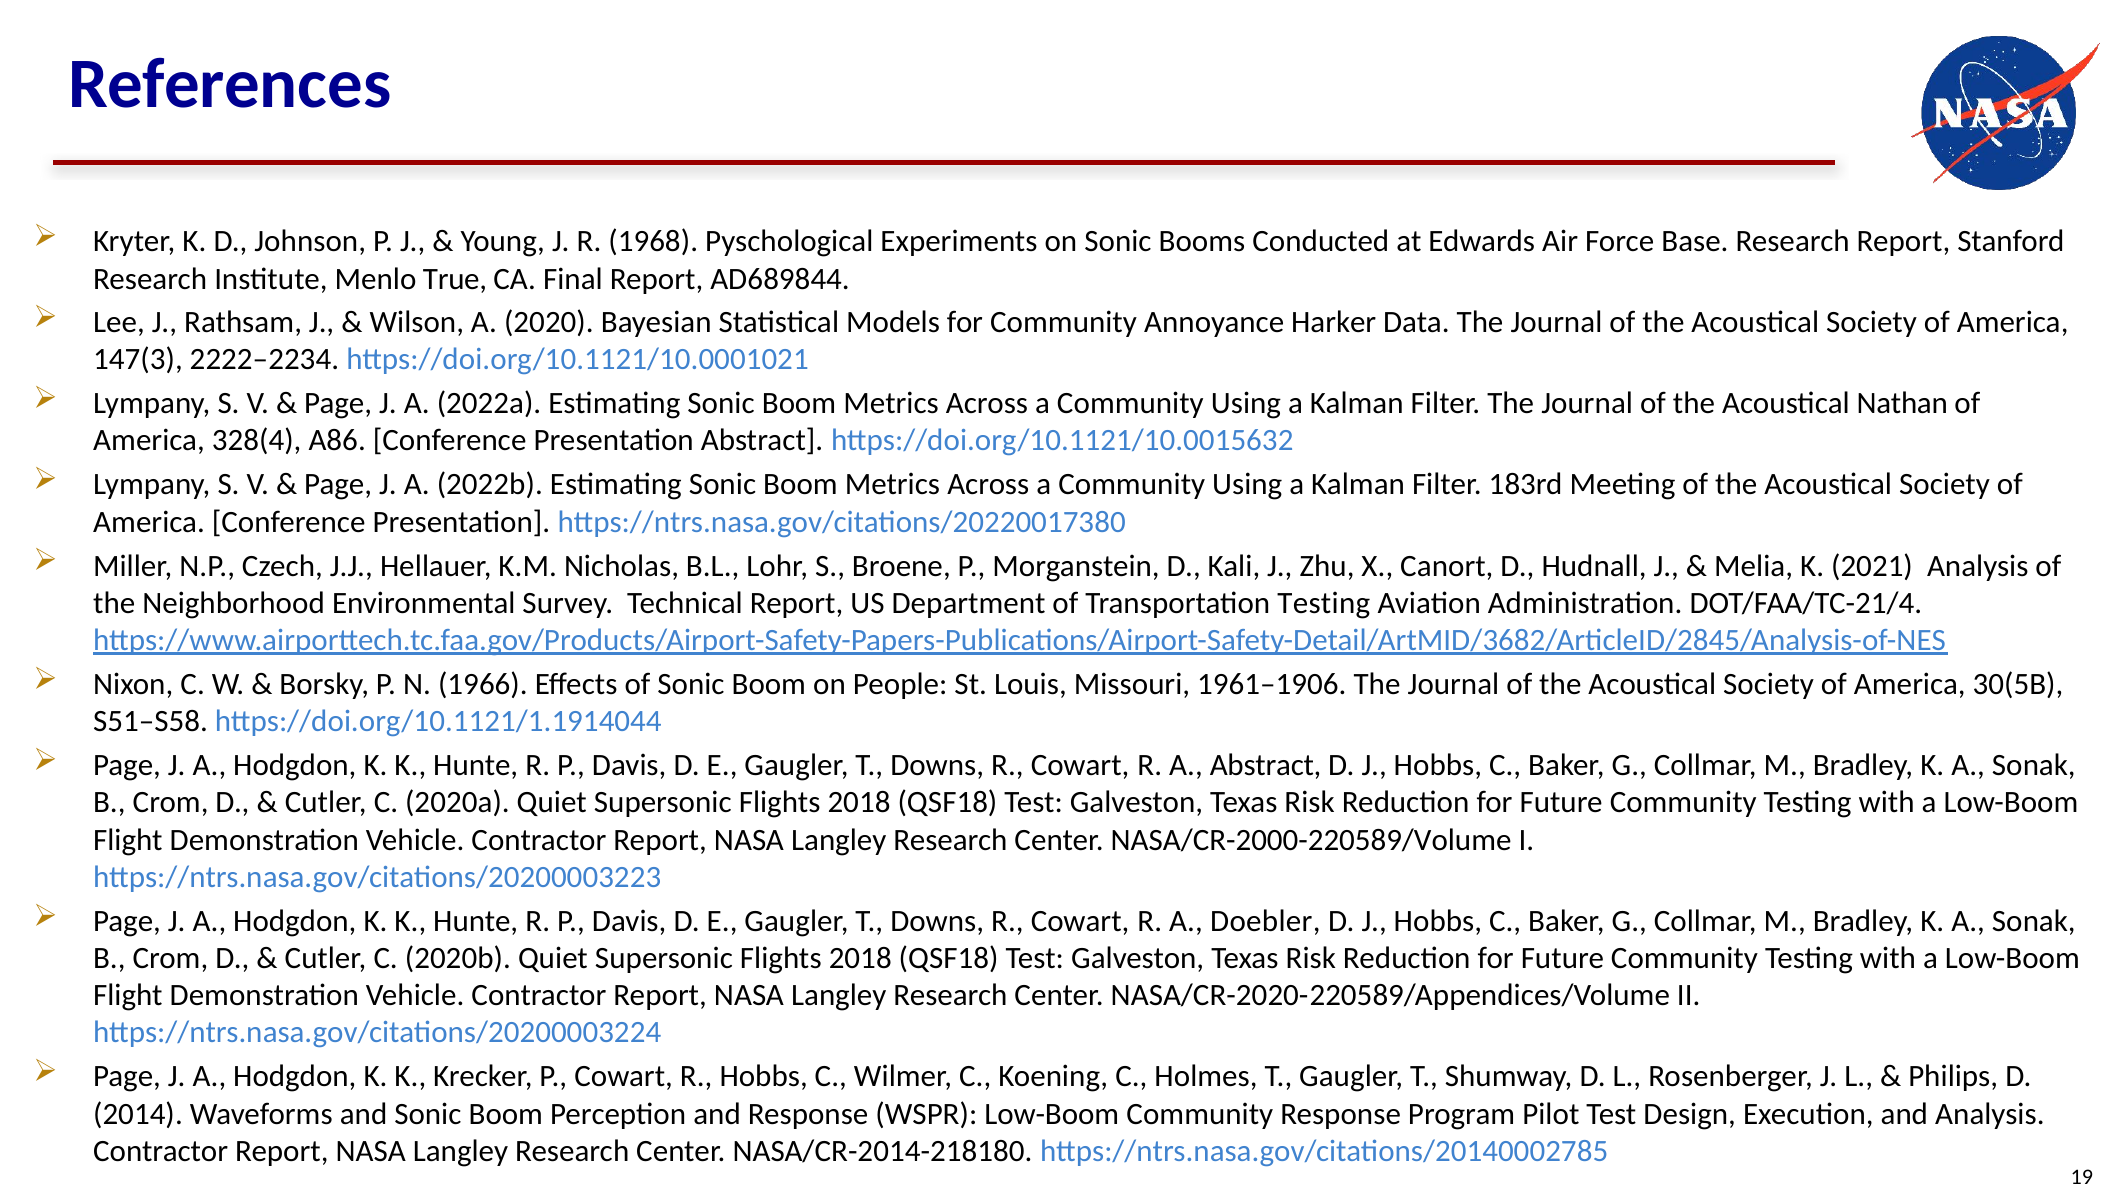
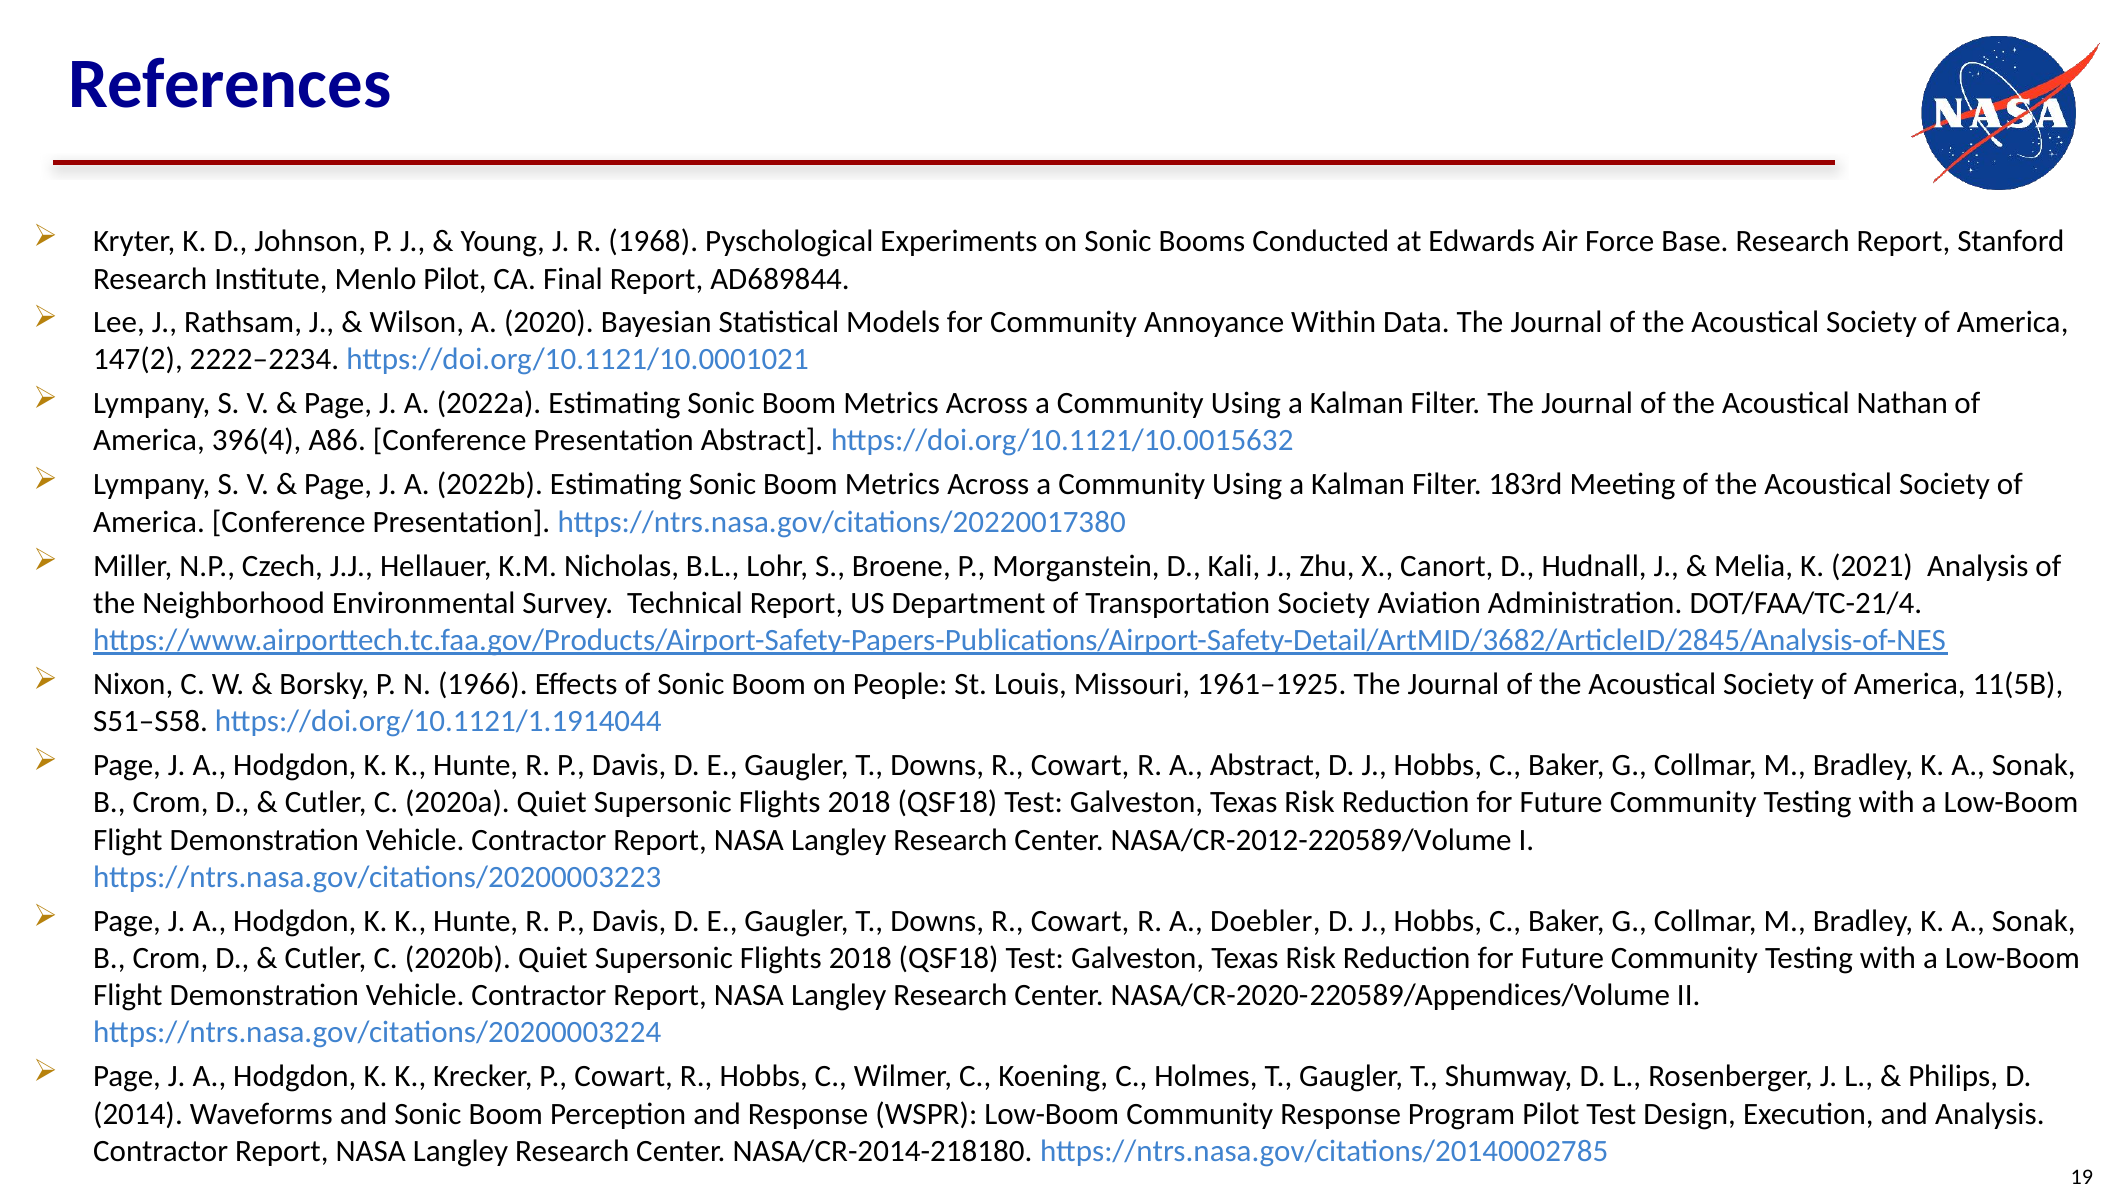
Menlo True: True -> Pilot (455, 279)
Harker: Harker -> Within (1334, 322)
147(3: 147(3 -> 147(2 (138, 360)
328(4: 328(4 -> 396(4 (257, 441)
Transportation Testing: Testing -> Society (1324, 603)
1961–1906: 1961–1906 -> 1961–1925 (1272, 684)
30(5B: 30(5B -> 11(5B (2018, 684)
NASA/CR-2000-220589/Volume: NASA/CR-2000-220589/Volume -> NASA/CR-2012-220589/Volume (1311, 840)
